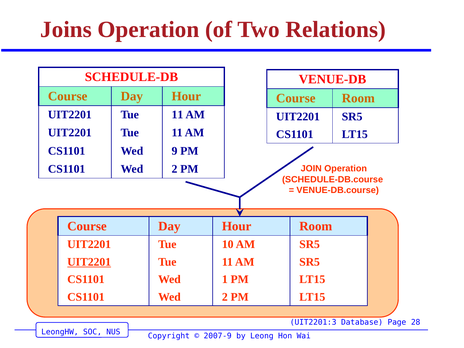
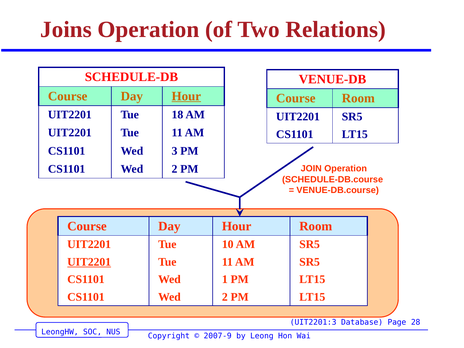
Hour underline: none -> present (186, 96)
11: 11 -> 18 (177, 115)
9: 9 -> 3 (175, 151)
